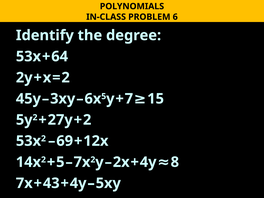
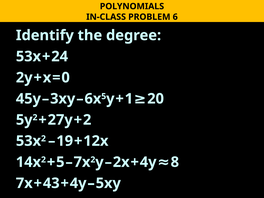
64: 64 -> 24 (60, 56)
2: 2 -> 0 (66, 78)
7: 7 -> 1 (129, 99)
15: 15 -> 20 (156, 99)
69: 69 -> 19 (65, 141)
